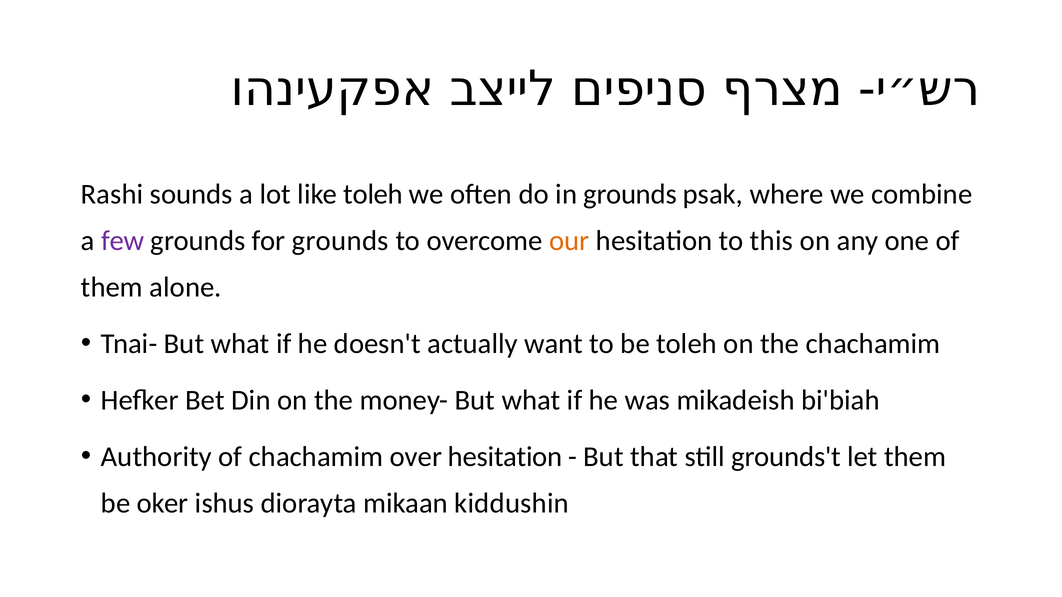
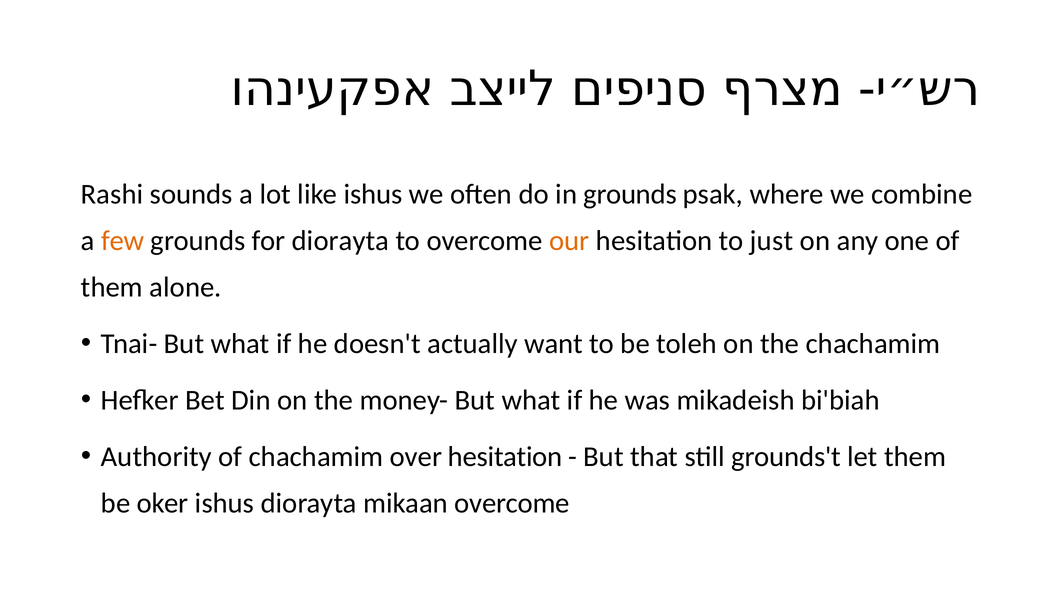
like toleh: toleh -> ishus (373, 194)
few colour: purple -> orange (123, 241)
for grounds: grounds -> diorayta (340, 241)
this: this -> just (772, 241)
mikaan kiddushin: kiddushin -> overcome (512, 504)
